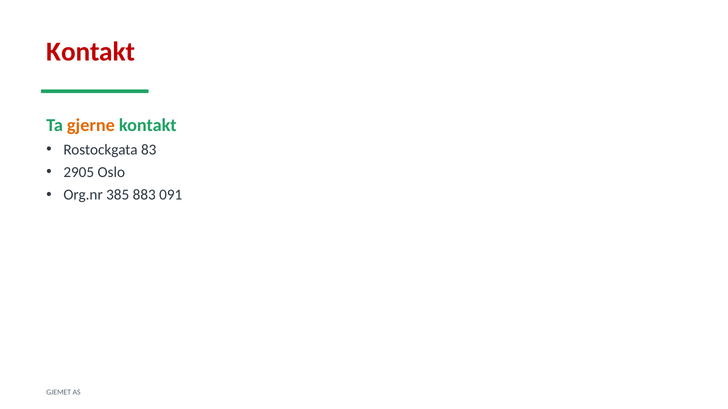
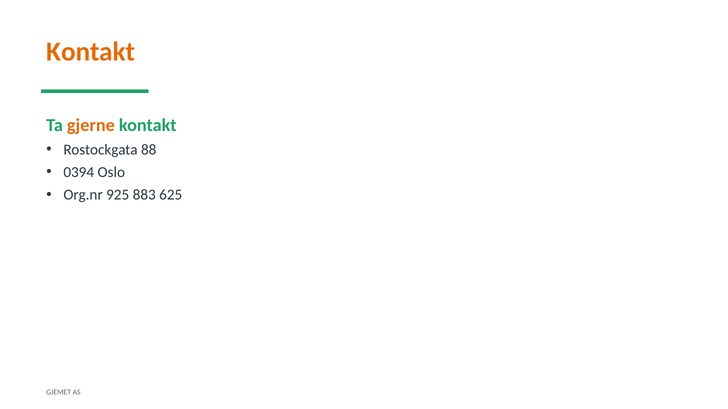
Kontakt colour: red -> orange (91, 52)
83: 83 -> 88 (149, 150)
2905: 2905 -> 0394 (79, 172)
385: 385 -> 925 (118, 195)
091: 091 -> 625 (171, 195)
